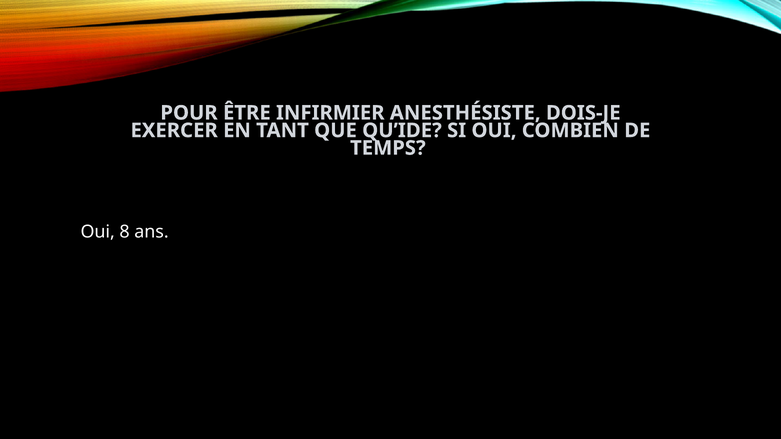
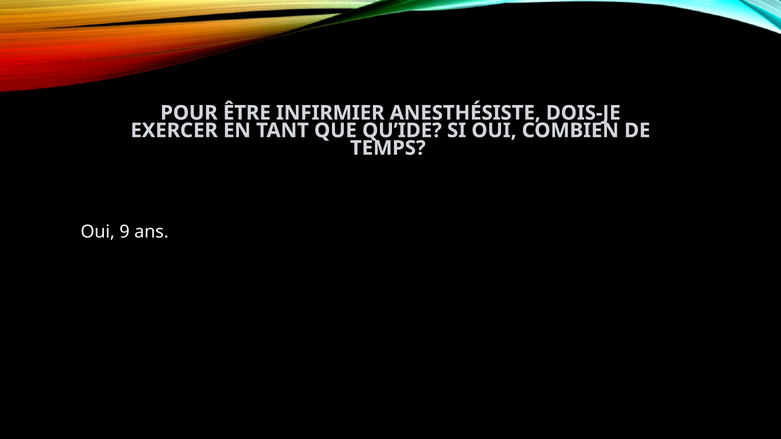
8: 8 -> 9 (125, 232)
